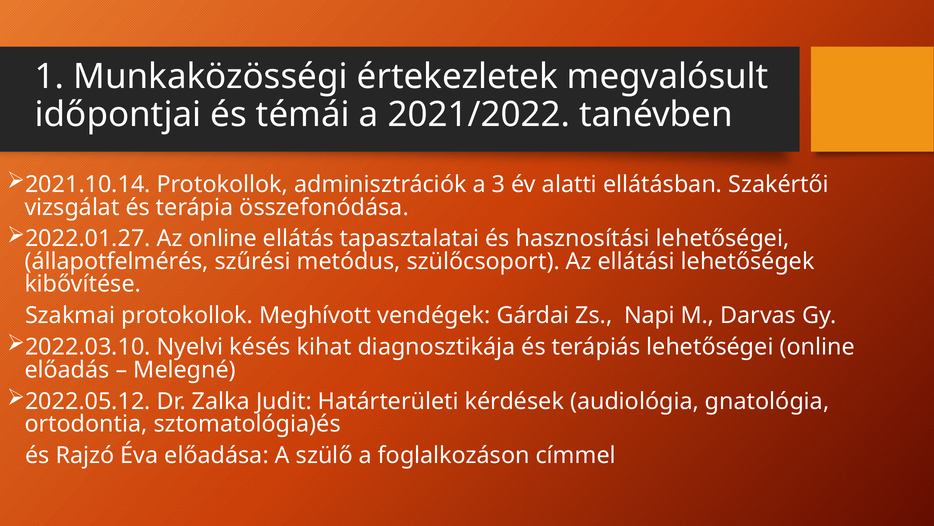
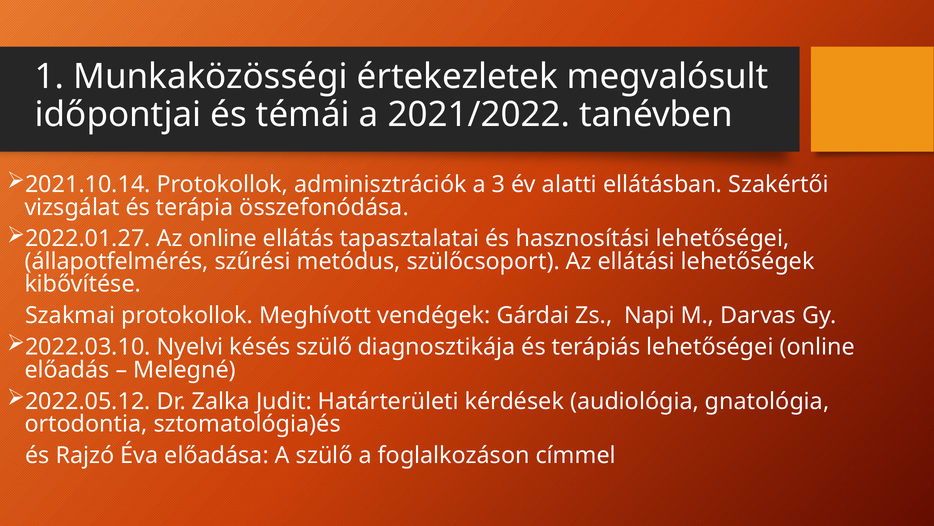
késés kihat: kihat -> szülő (324, 347)
